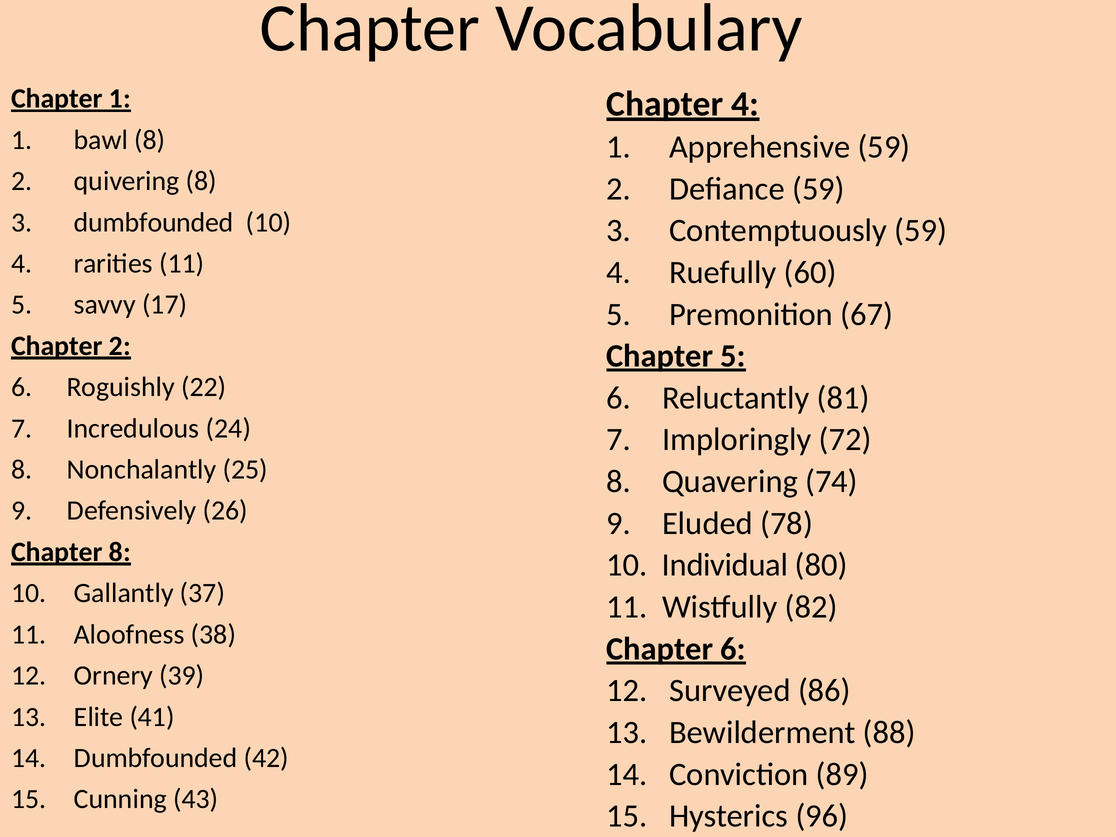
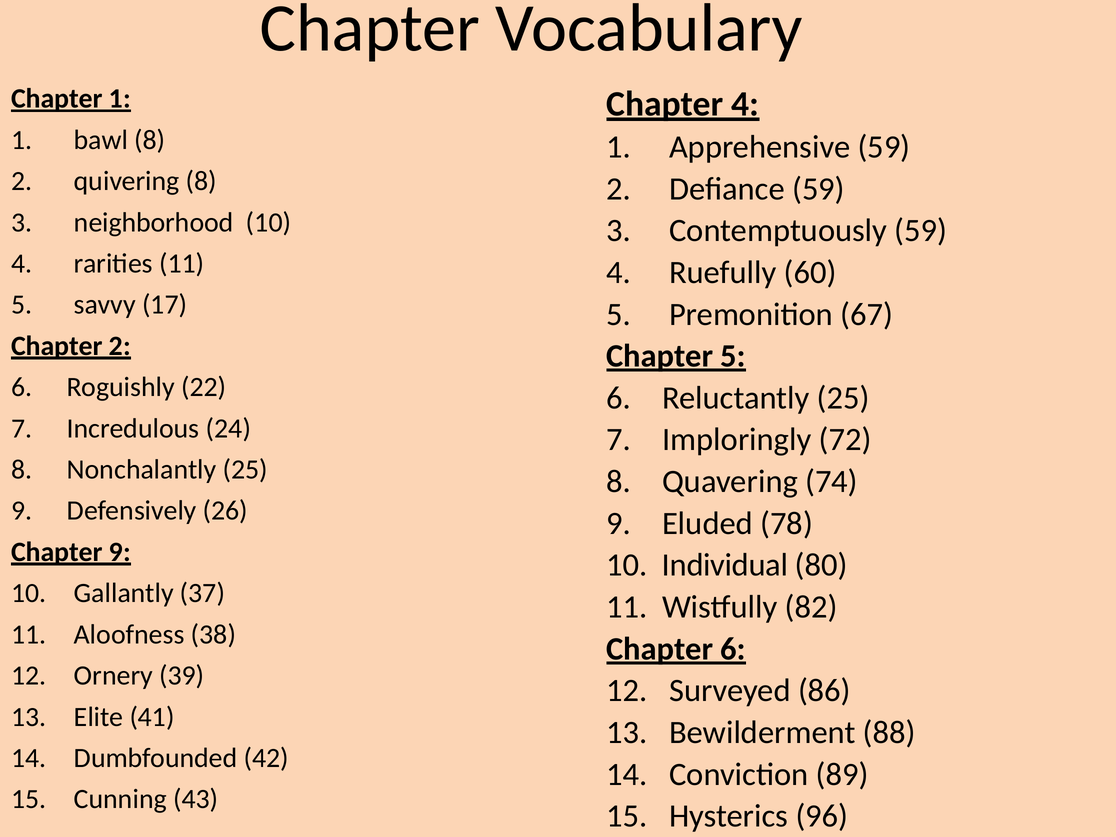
3 dumbfounded: dumbfounded -> neighborhood (154, 222)
Reluctantly 81: 81 -> 25 (843, 398)
Chapter 8: 8 -> 9 (120, 552)
